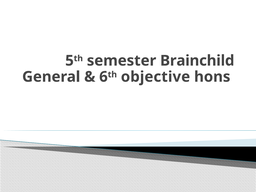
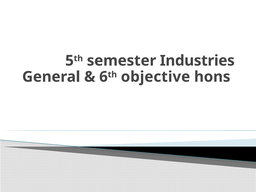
Brainchild: Brainchild -> Industries (197, 61)
